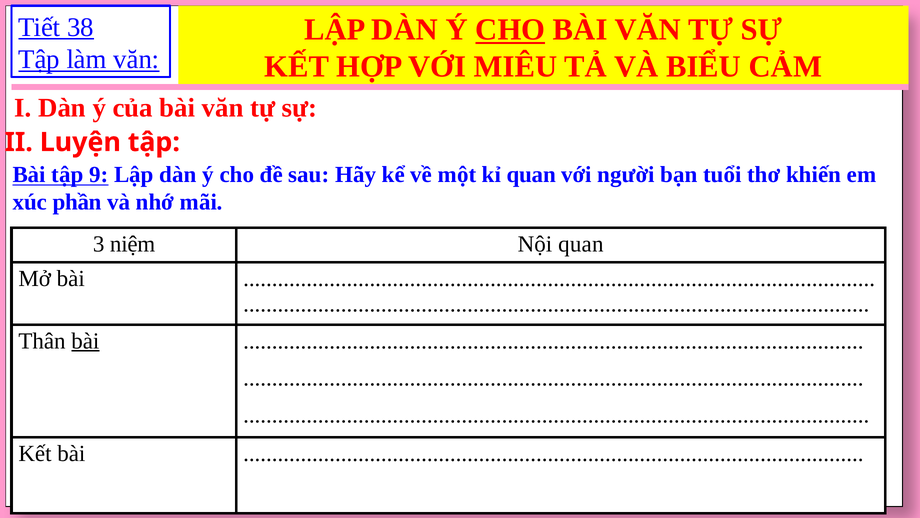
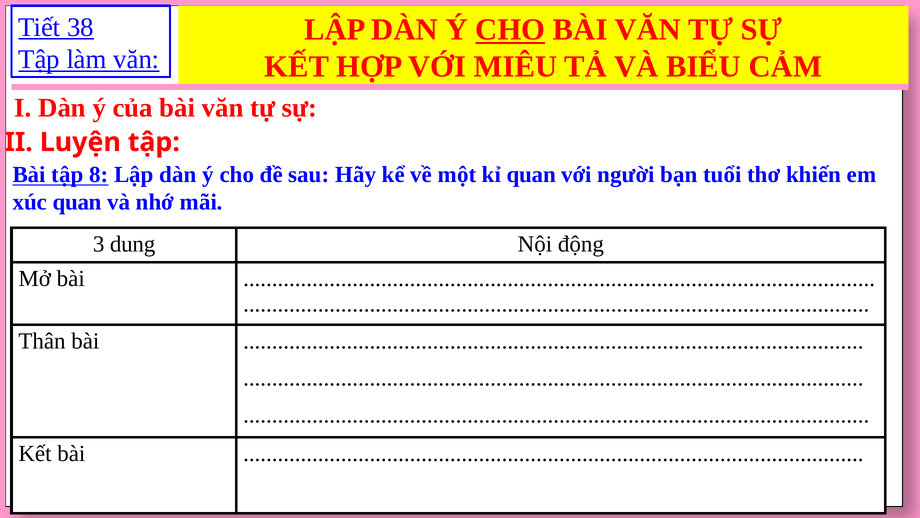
9: 9 -> 8 (99, 175)
xúc phần: phần -> quan (77, 202)
niệm: niệm -> dung (133, 244)
Nội quan: quan -> động (581, 244)
bài underline: present -> none (85, 341)
